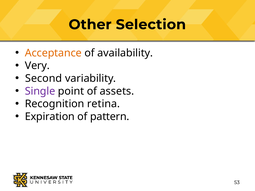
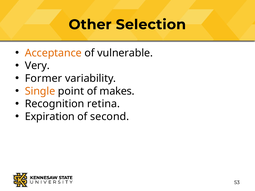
availability: availability -> vulnerable (125, 53)
Second: Second -> Former (44, 79)
Single colour: purple -> orange (40, 91)
assets: assets -> makes (117, 91)
pattern: pattern -> second (110, 117)
